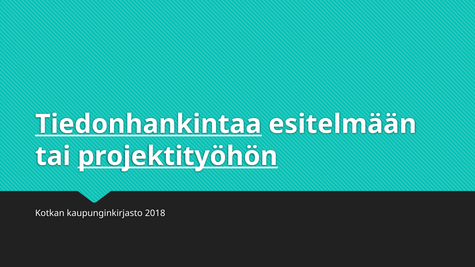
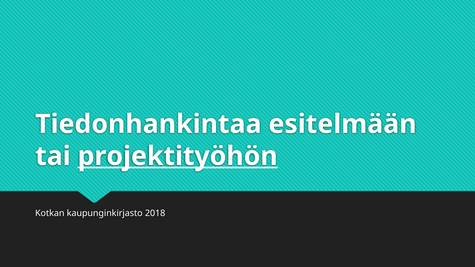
Tiedonhankintaa underline: present -> none (148, 124)
